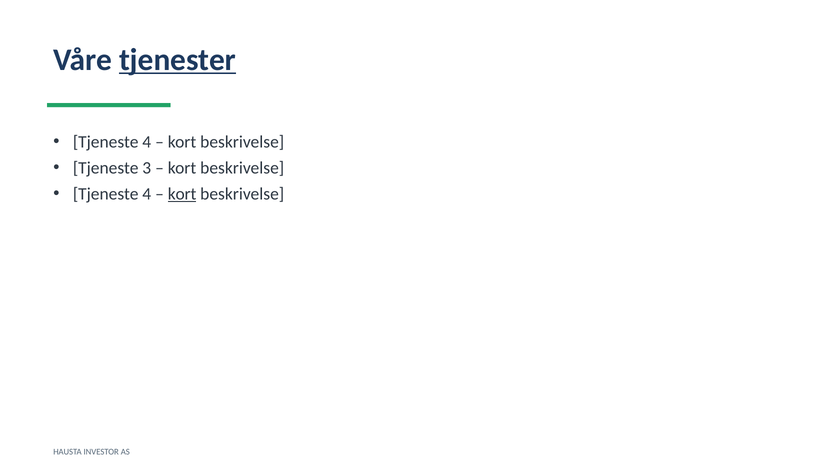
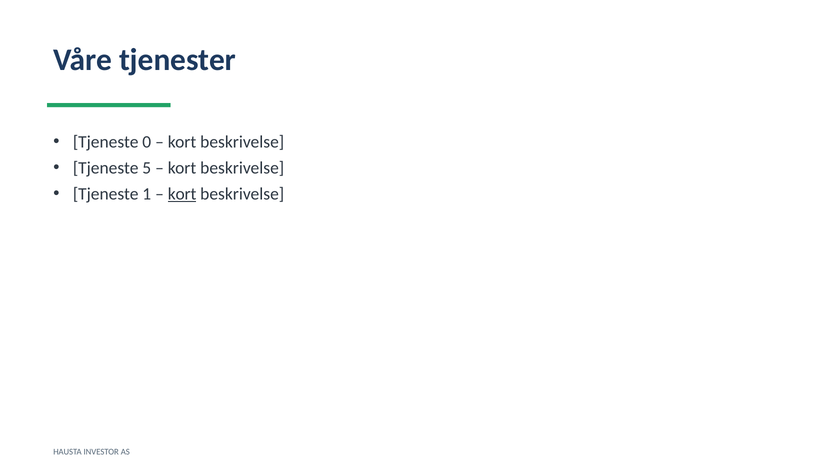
tjenester underline: present -> none (178, 60)
4: 4 -> 0 (147, 142)
3: 3 -> 5 (147, 168)
4: 4 -> 1 (147, 194)
